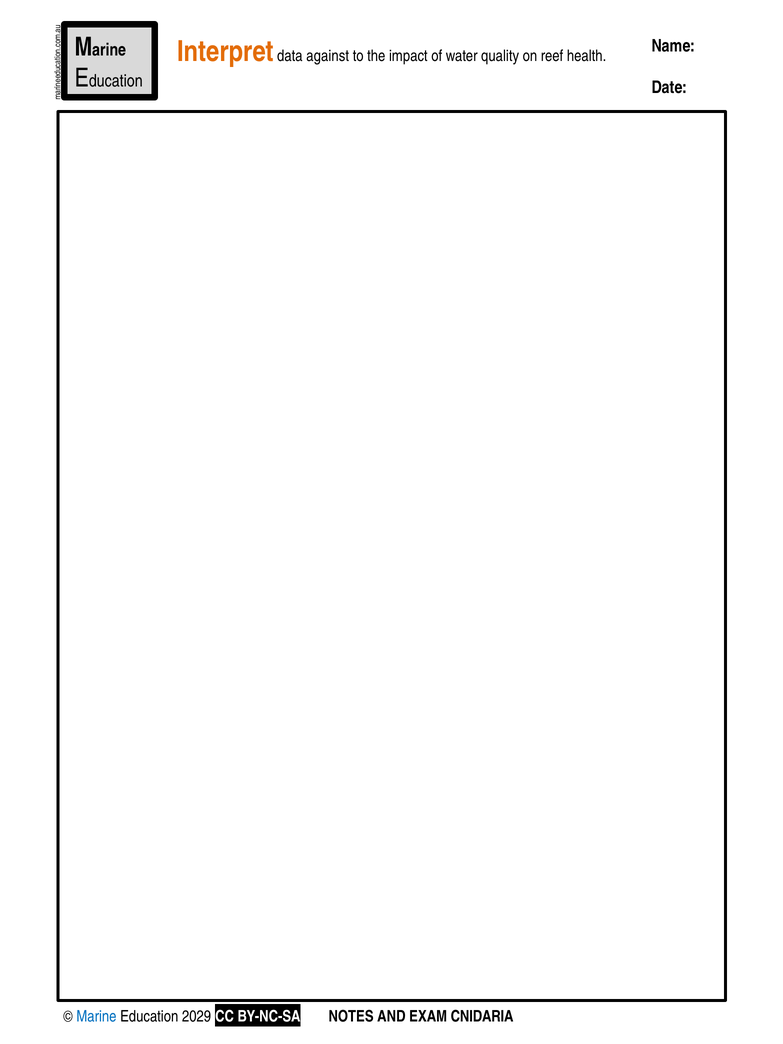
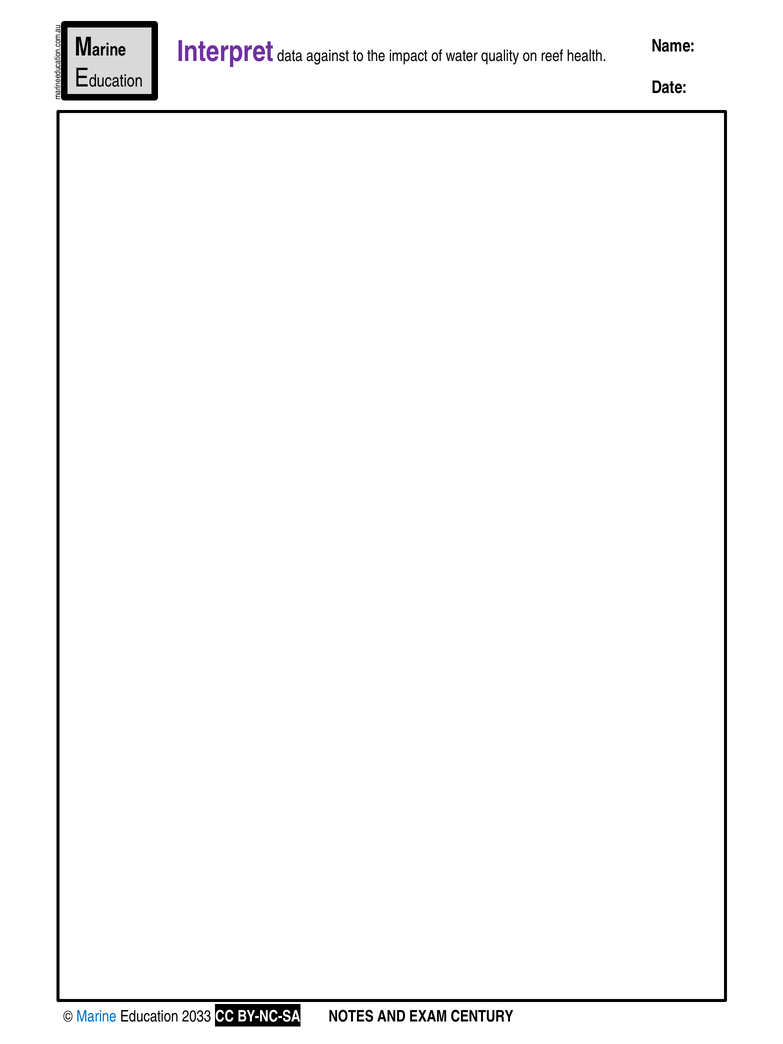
Interpret colour: orange -> purple (225, 52)
2029: 2029 -> 2033 (197, 1016)
CNIDARIA: CNIDARIA -> CENTURY (482, 1016)
